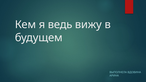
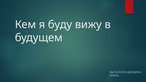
ведь: ведь -> буду (60, 25)
